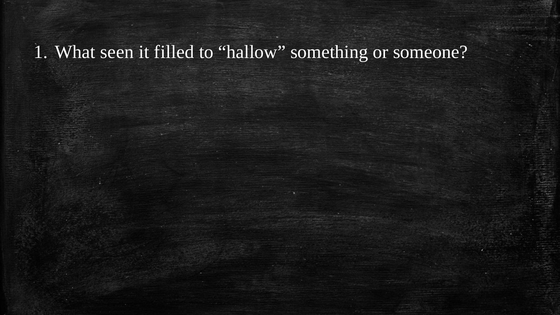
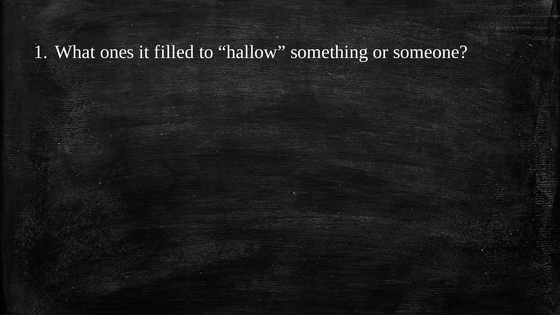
seen: seen -> ones (117, 52)
